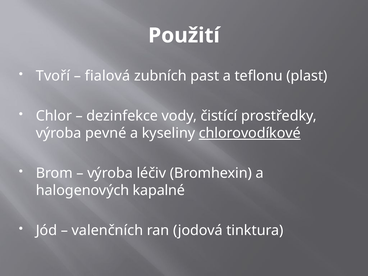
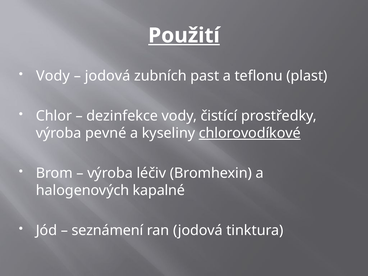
Použití underline: none -> present (184, 36)
Tvoří: Tvoří -> Vody (53, 76)
fialová: fialová -> jodová (108, 76)
valenčních: valenčních -> seznámení (107, 230)
